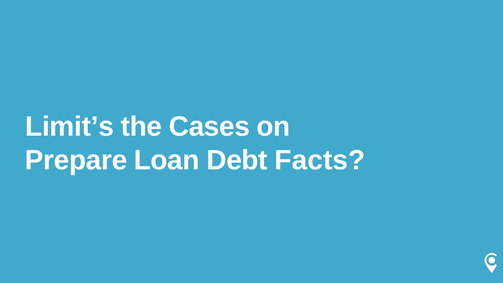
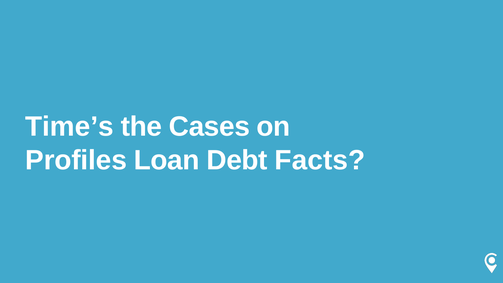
Limit’s: Limit’s -> Time’s (69, 127)
Prepare: Prepare -> Profiles (76, 160)
